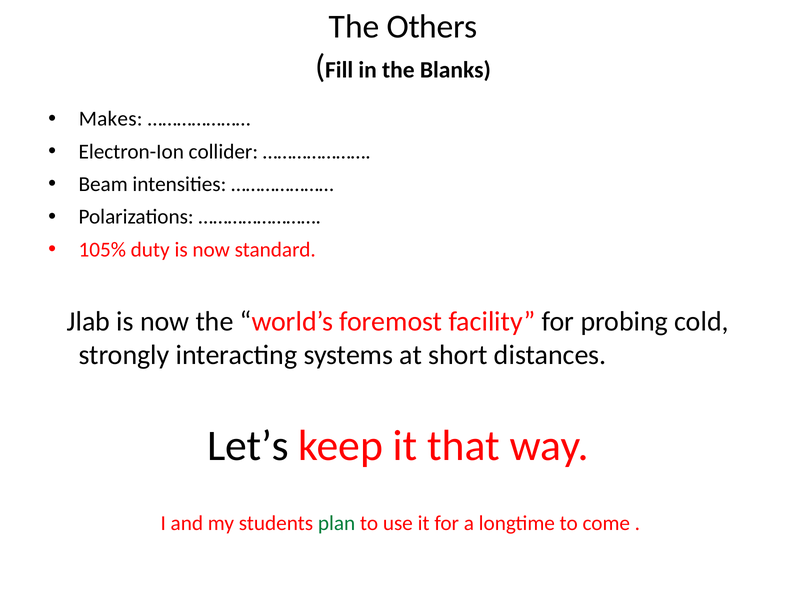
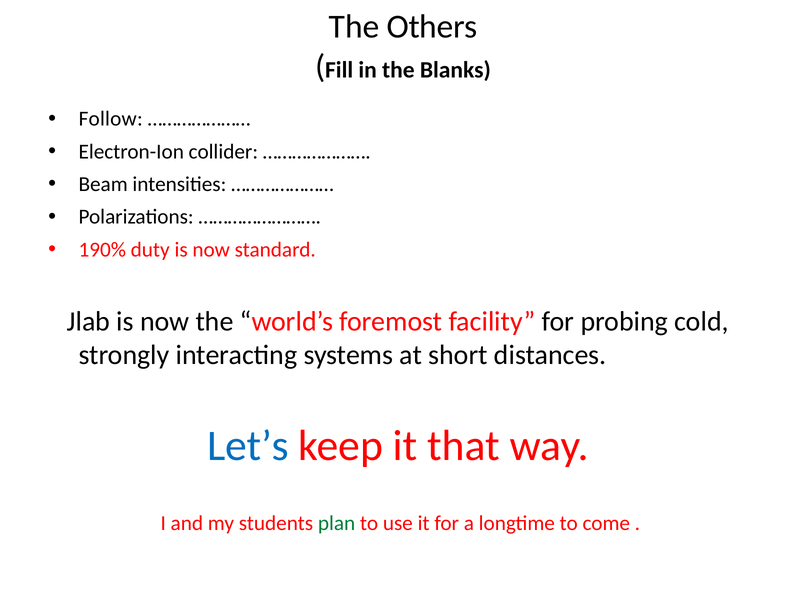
Makes: Makes -> Follow (111, 119)
105%: 105% -> 190% (102, 250)
Let’s colour: black -> blue (248, 446)
